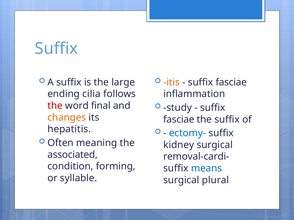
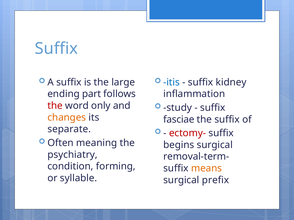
itis colour: orange -> blue (172, 82)
fasciae: fasciae -> kidney (231, 82)
cilia: cilia -> part (92, 94)
final: final -> only (101, 106)
hepatitis: hepatitis -> separate (69, 129)
ectomy- colour: blue -> red (188, 133)
kidney: kidney -> begins (179, 145)
associated: associated -> psychiatry (73, 155)
removal-cardi-: removal-cardi- -> removal-term- (196, 157)
means colour: blue -> orange (207, 169)
plural: plural -> prefix (216, 180)
